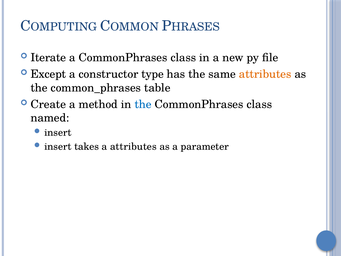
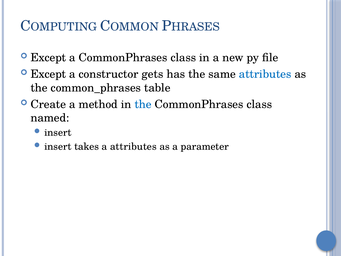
Iterate: Iterate -> Except (48, 58)
type: type -> gets (152, 74)
attributes colour: orange -> blue (265, 74)
